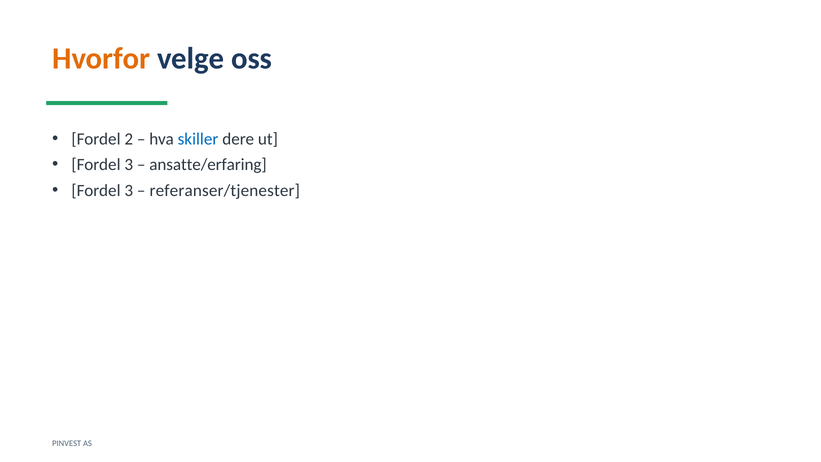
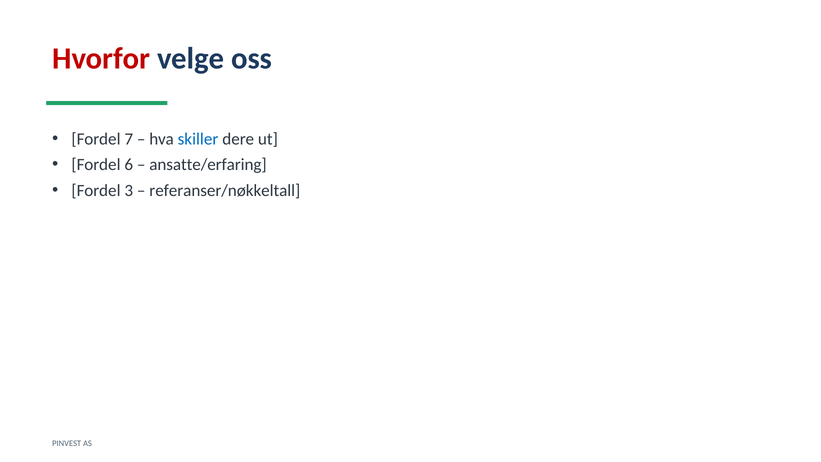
Hvorfor colour: orange -> red (101, 59)
2: 2 -> 7 (129, 139)
3: 3 -> 6 (129, 165)
referanser/tjenester: referanser/tjenester -> referanser/nøkkeltall (225, 190)
